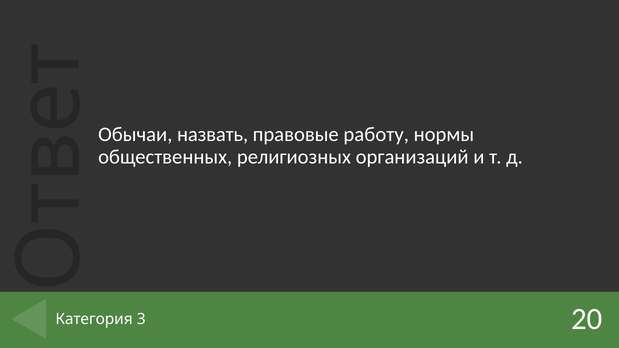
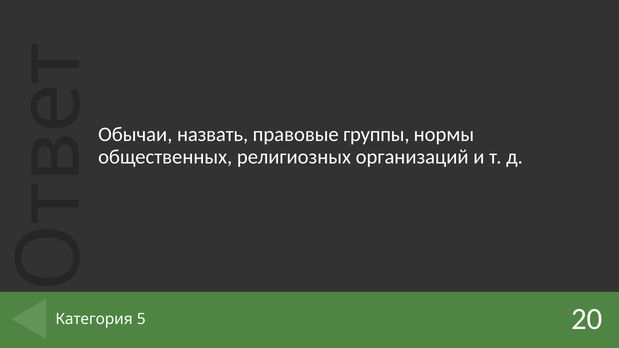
работу: работу -> группы (376, 135)
3: 3 -> 5 (141, 320)
